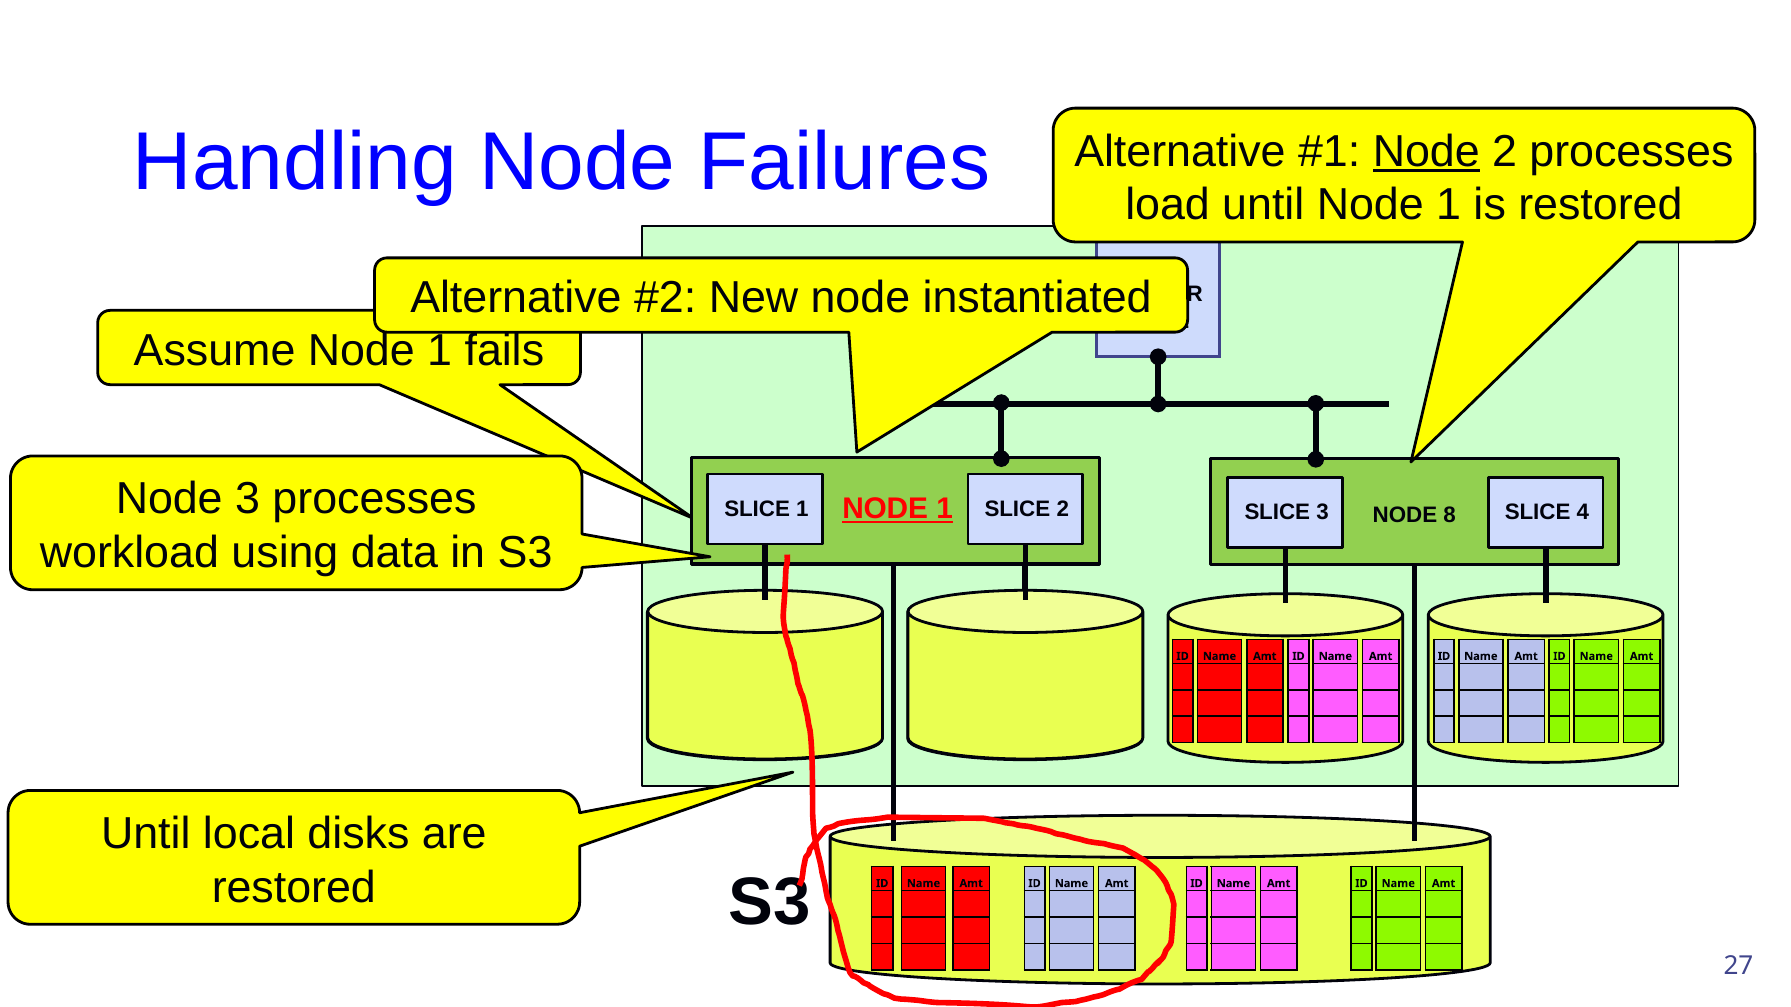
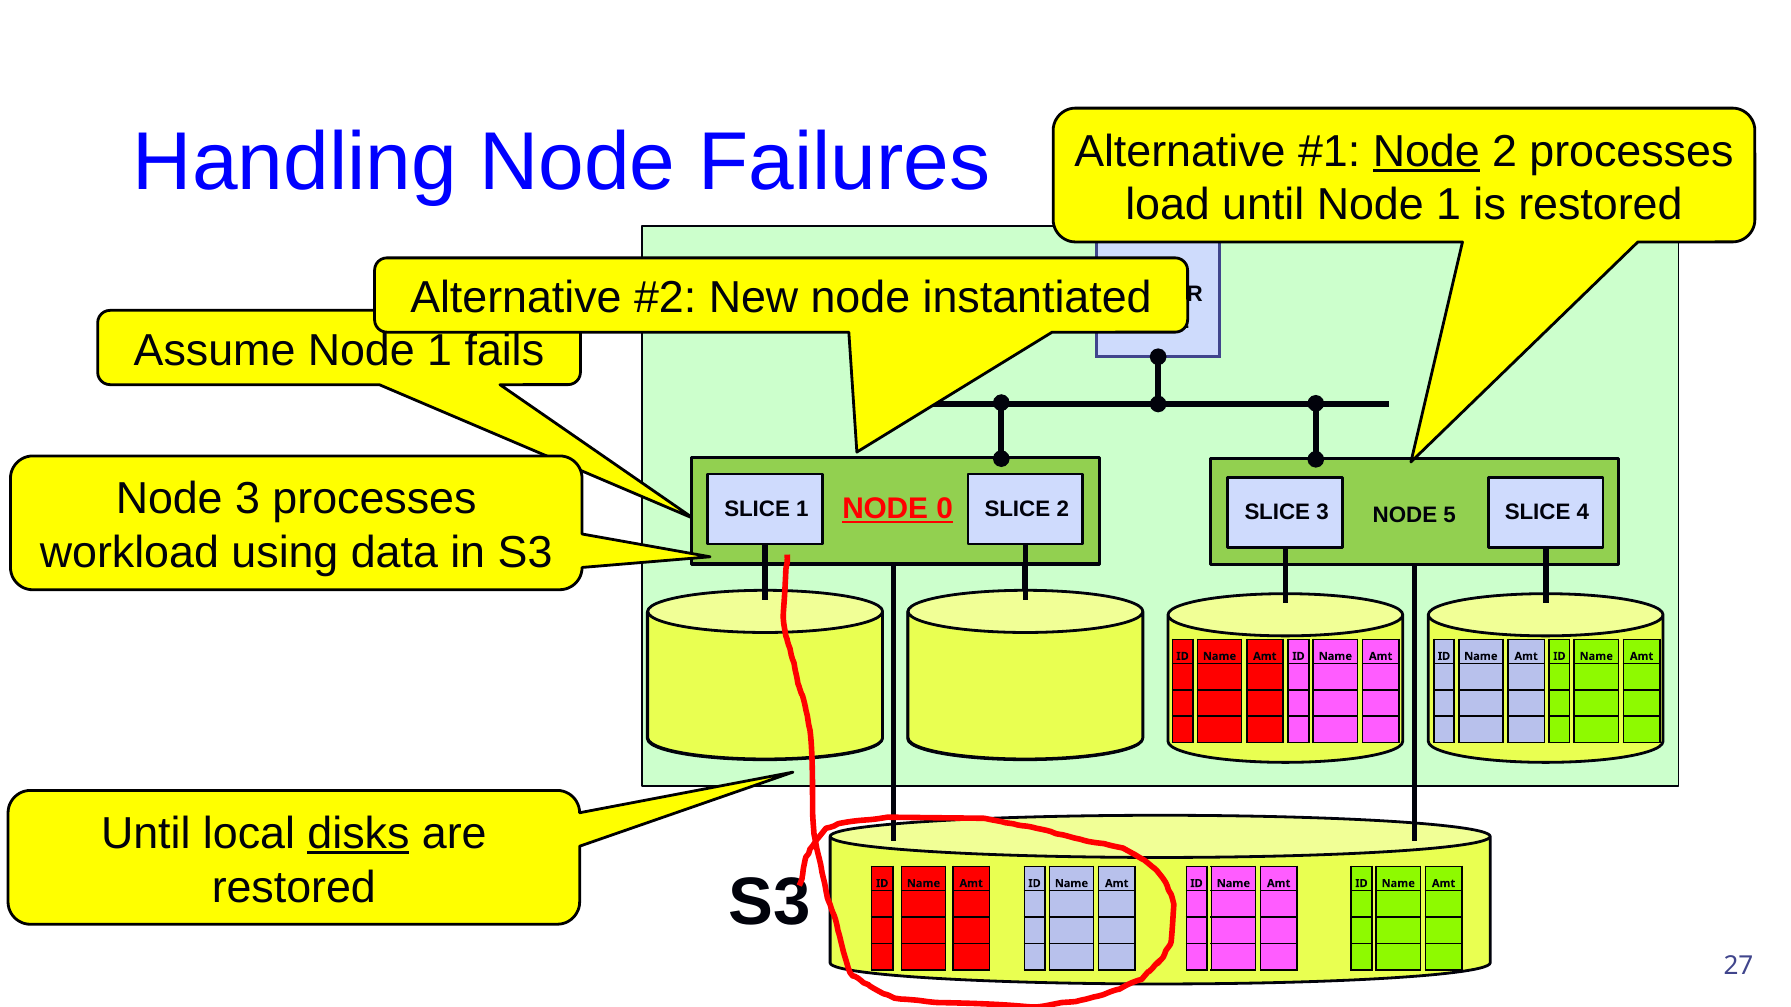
1: 1 -> 0 (945, 509)
8: 8 -> 5 (1450, 515)
disks underline: none -> present (358, 834)
